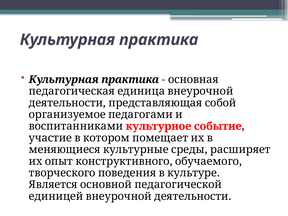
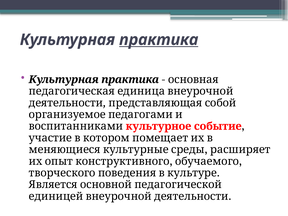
практика underline: none -> present (159, 40)
